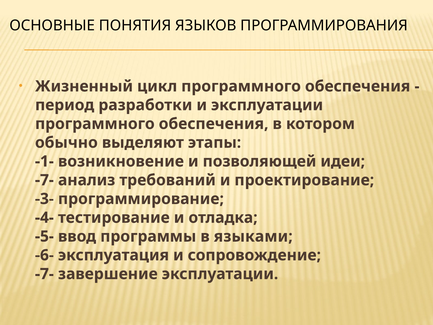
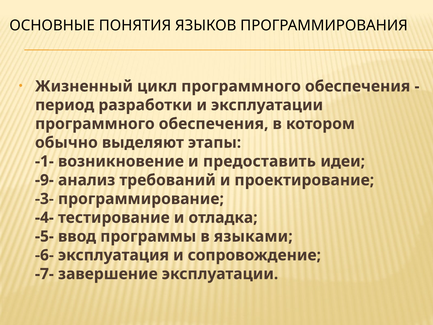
позволяющей: позволяющей -> предоставить (259, 161)
-7-: -7- -> -9- (44, 180)
